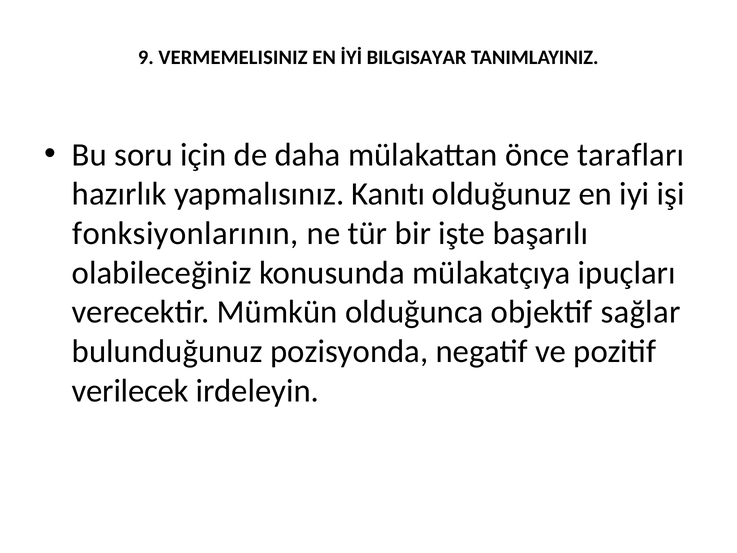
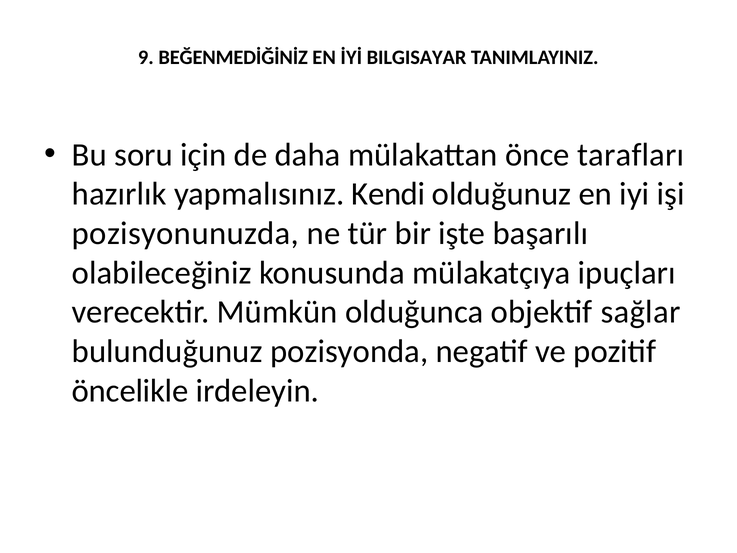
VERMEMELISINIZ: VERMEMELISINIZ -> BEĞENMEDİĞİNİZ (233, 57)
Kanıtı: Kanıtı -> Kendi (388, 194)
fonksiyonlarının: fonksiyonlarının -> pozisyonunuzda (185, 233)
verilecek: verilecek -> öncelikle (130, 391)
